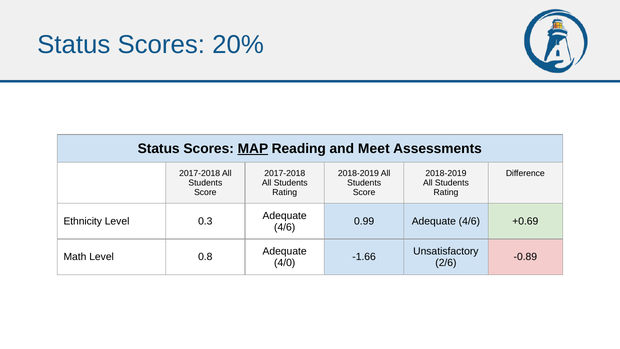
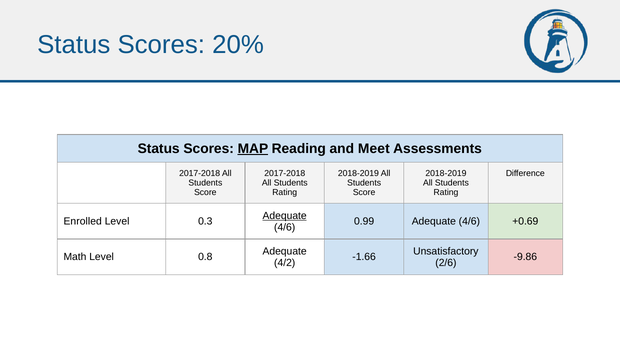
Adequate underline: none -> present (285, 215)
Ethnicity: Ethnicity -> Enrolled (83, 221)
-0.89: -0.89 -> -9.86 (525, 257)
4/0: 4/0 -> 4/2 (285, 263)
